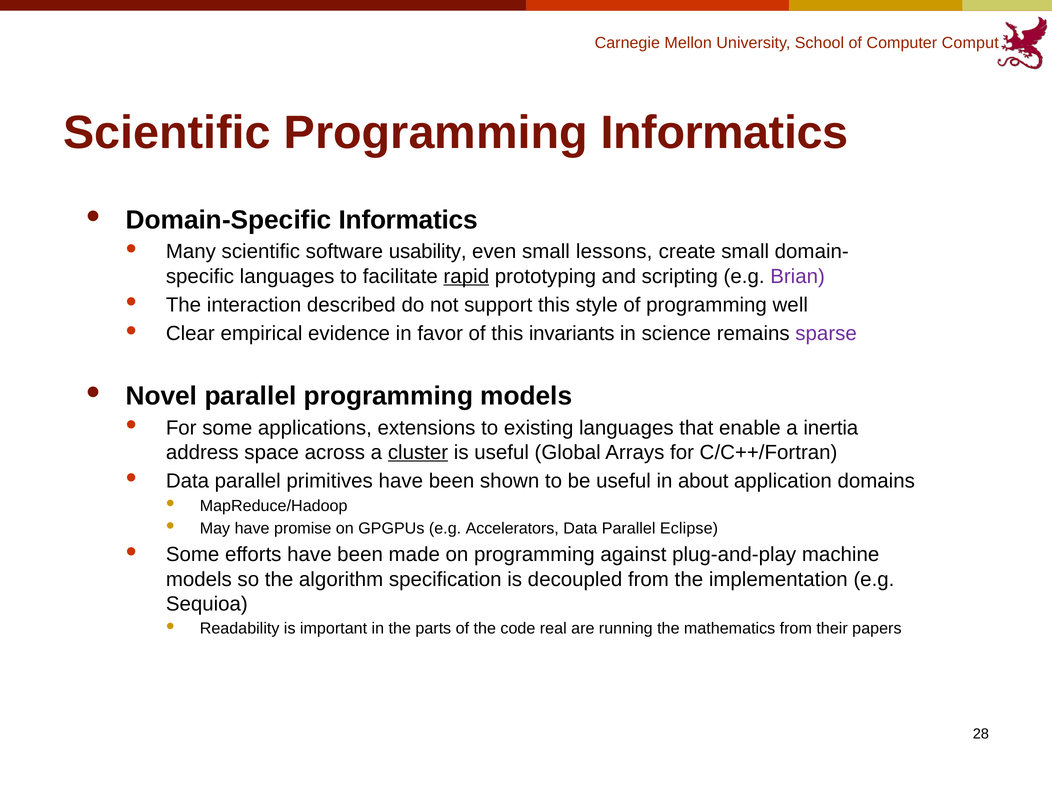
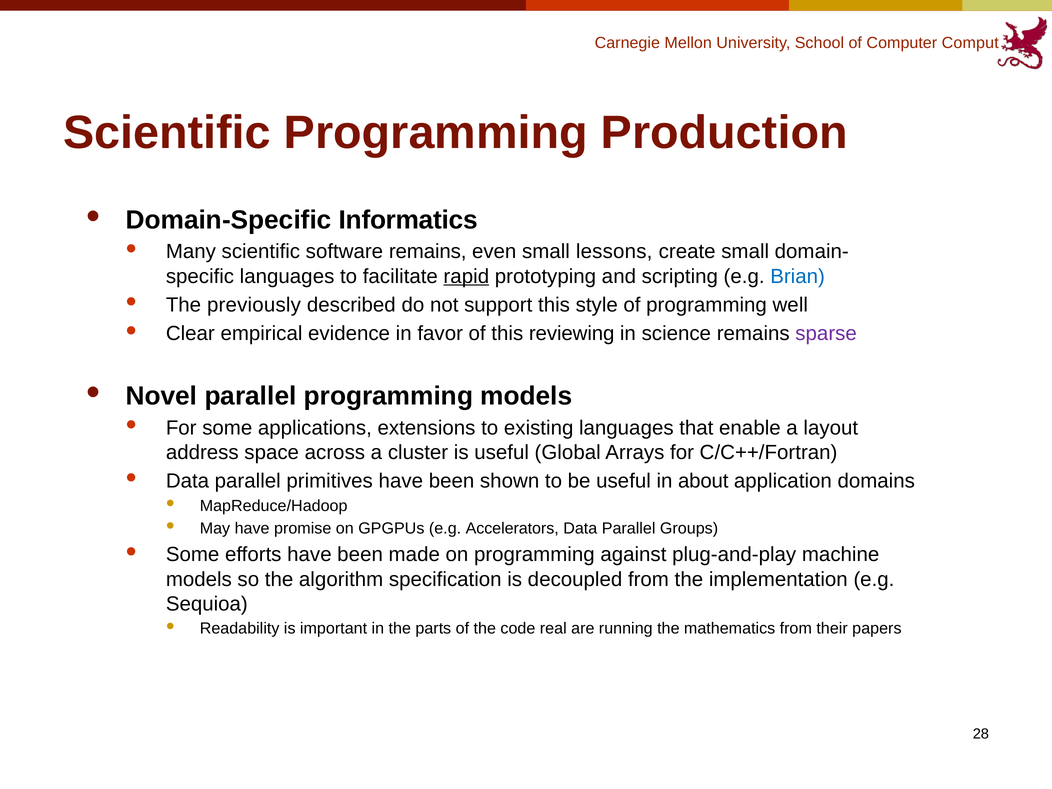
Programming Informatics: Informatics -> Production (724, 133)
software usability: usability -> remains (428, 252)
Brian colour: purple -> blue (798, 276)
interaction: interaction -> previously (254, 305)
invariants: invariants -> reviewing (572, 334)
inertia: inertia -> layout (831, 428)
cluster underline: present -> none (418, 452)
Eclipse: Eclipse -> Groups (689, 528)
